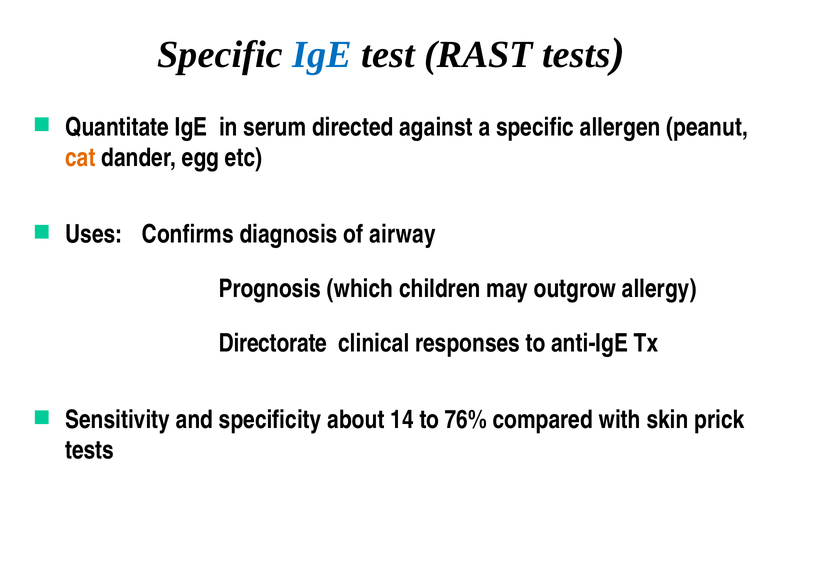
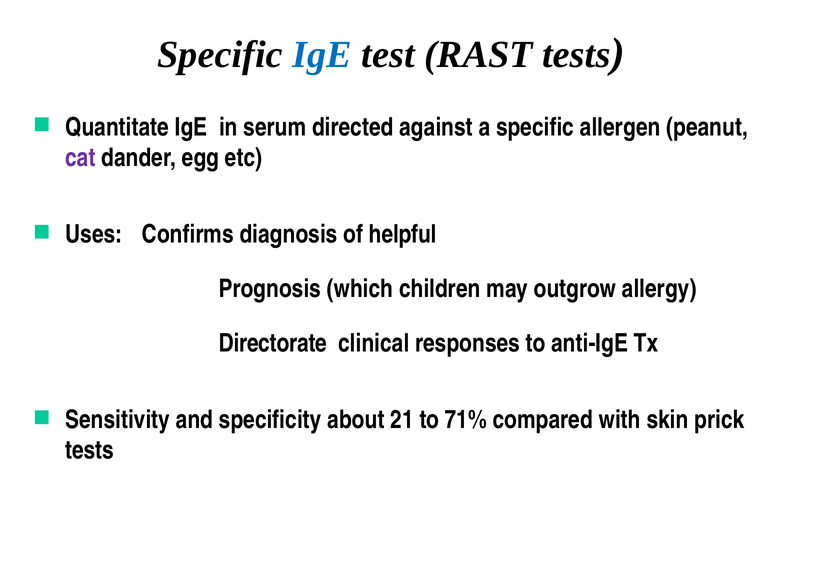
cat colour: orange -> purple (80, 158)
airway: airway -> helpful (403, 235)
14: 14 -> 21 (402, 420)
76%: 76% -> 71% (466, 420)
